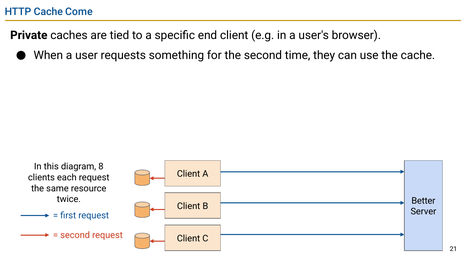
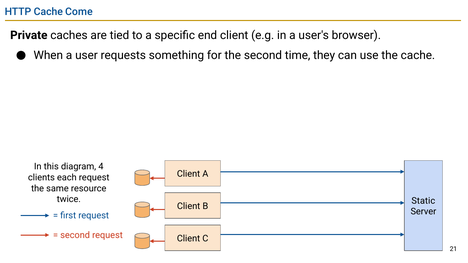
8: 8 -> 4 (101, 167)
Better: Better -> Static (423, 201)
